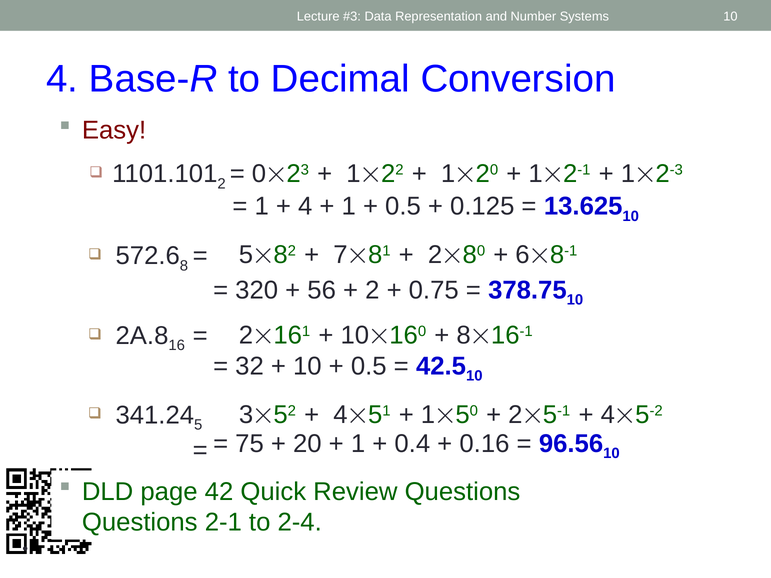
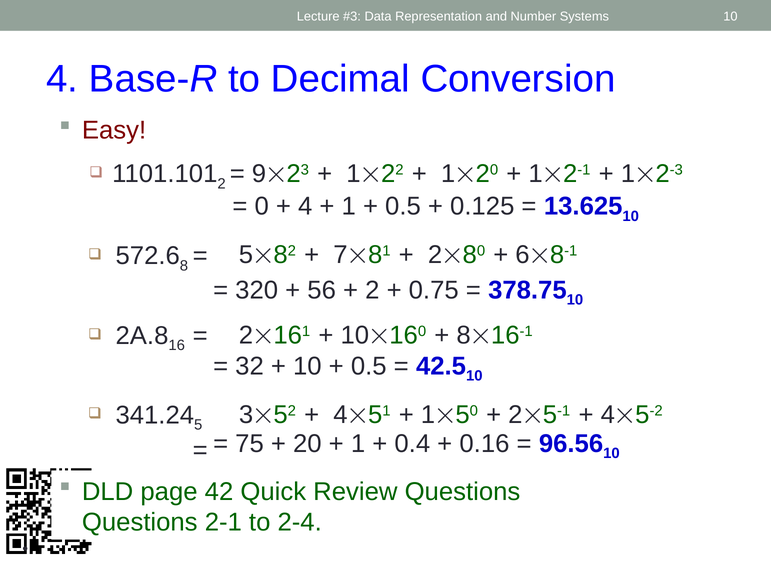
0: 0 -> 9 (259, 174)
1: 1 -> 0 (262, 207)
